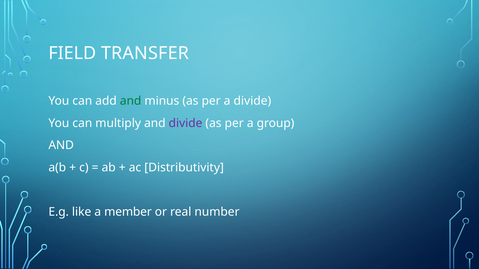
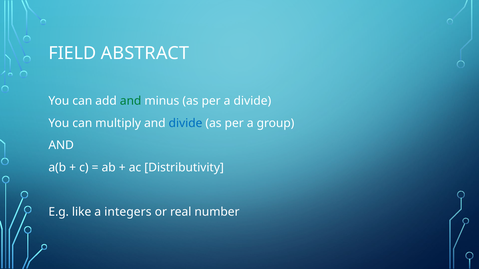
TRANSFER: TRANSFER -> ABSTRACT (145, 53)
divide colour: purple -> blue (186, 123)
member: member -> integers (128, 212)
